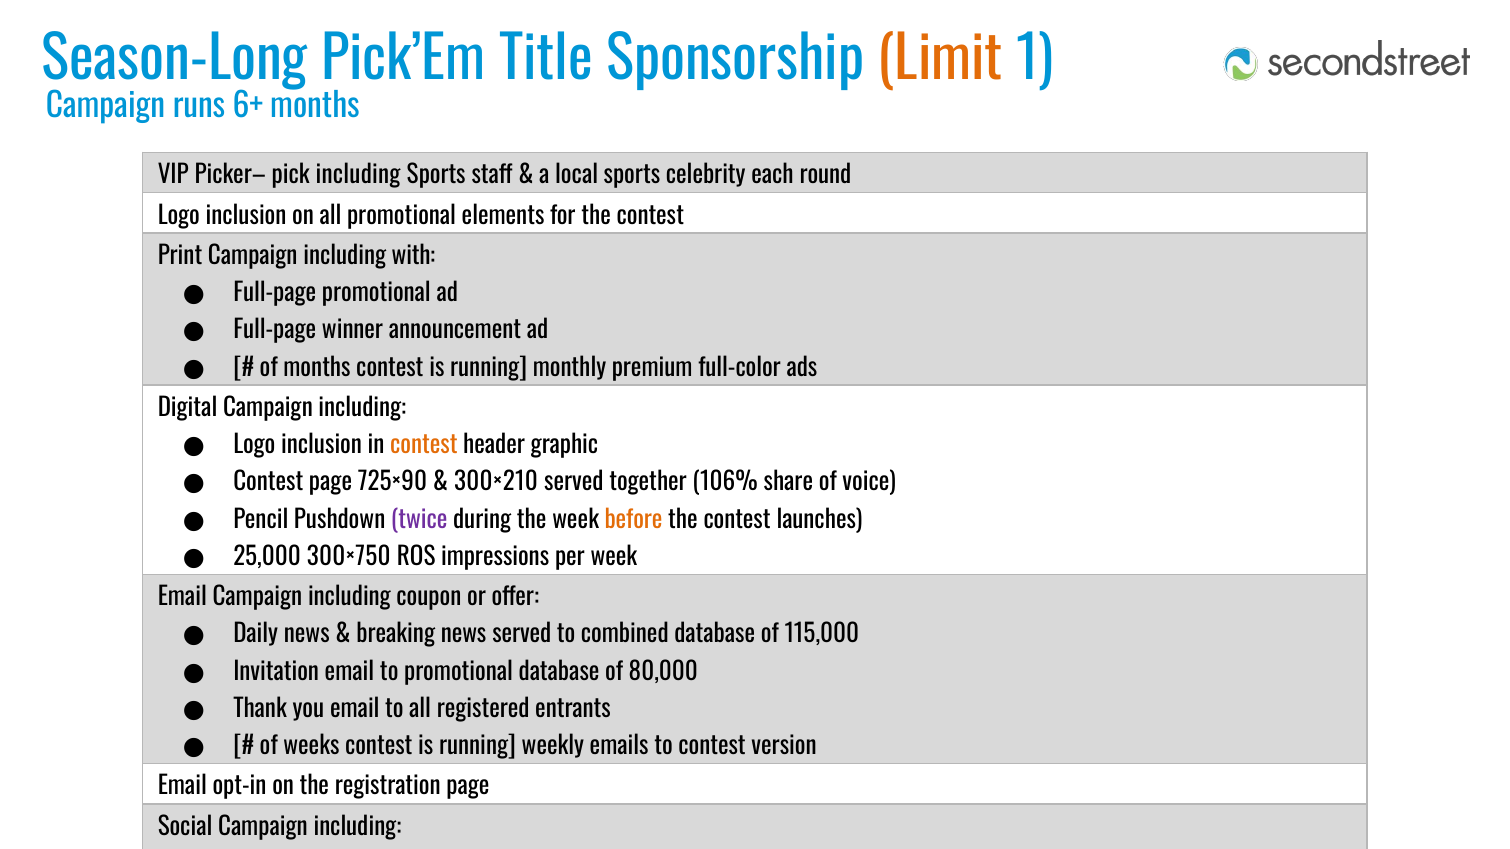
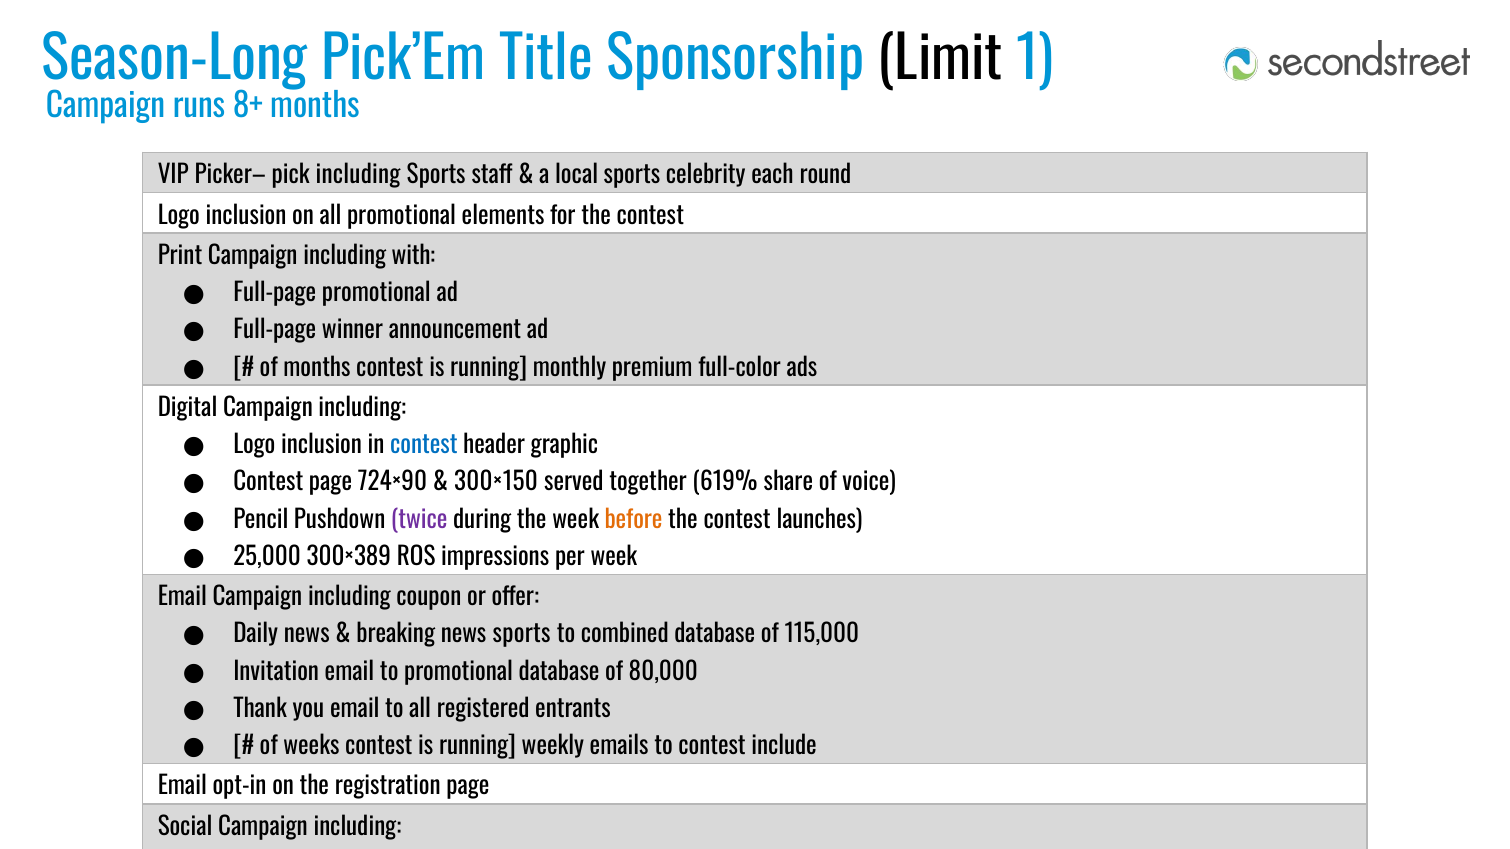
Limit colour: orange -> black (940, 61)
6+: 6+ -> 8+ (248, 106)
contest colour: orange -> blue (424, 446)
725×90: 725×90 -> 724×90 (392, 483)
300×210: 300×210 -> 300×150 (496, 483)
106%: 106% -> 619% (725, 483)
300×750: 300×750 -> 300×389 (349, 557)
news served: served -> sports (522, 635)
version: version -> include (784, 747)
